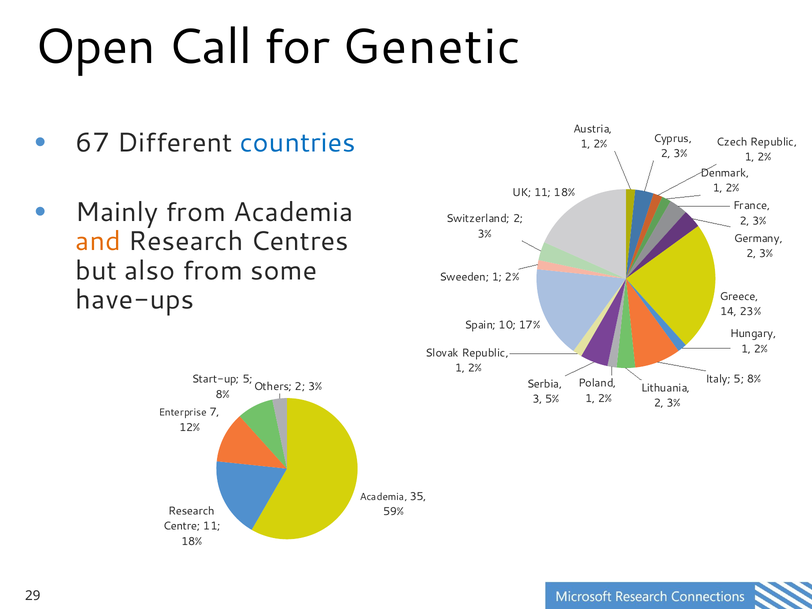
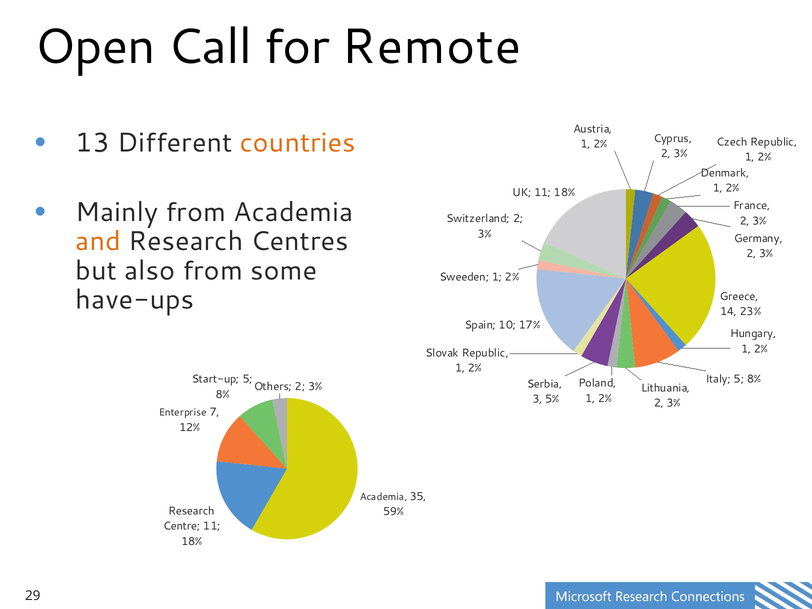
Genetic: Genetic -> Remote (431, 47)
67: 67 -> 13 (93, 143)
countries colour: blue -> orange (298, 143)
